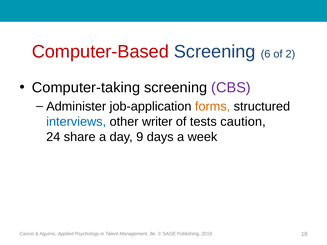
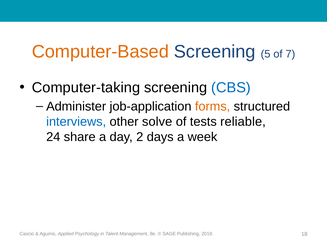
Computer-Based colour: red -> orange (100, 52)
6: 6 -> 5 (266, 54)
2: 2 -> 7 (290, 54)
CBS colour: purple -> blue (231, 88)
writer: writer -> solve (157, 122)
caution: caution -> reliable (243, 122)
9: 9 -> 2 (140, 137)
